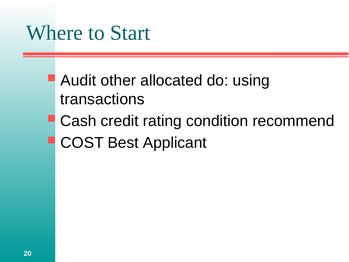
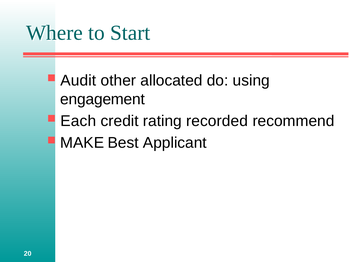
transactions: transactions -> engagement (103, 99)
Cash: Cash -> Each (78, 121)
condition: condition -> recorded (217, 121)
COST: COST -> MAKE (82, 143)
